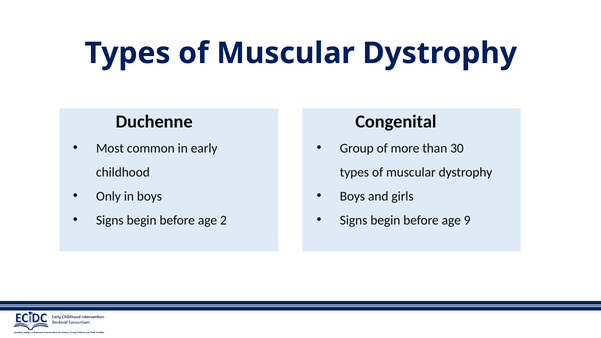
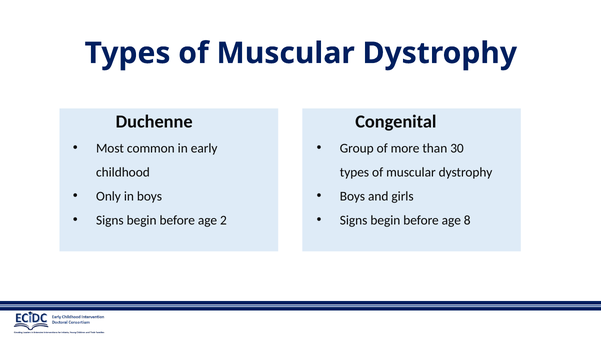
9: 9 -> 8 (467, 220)
